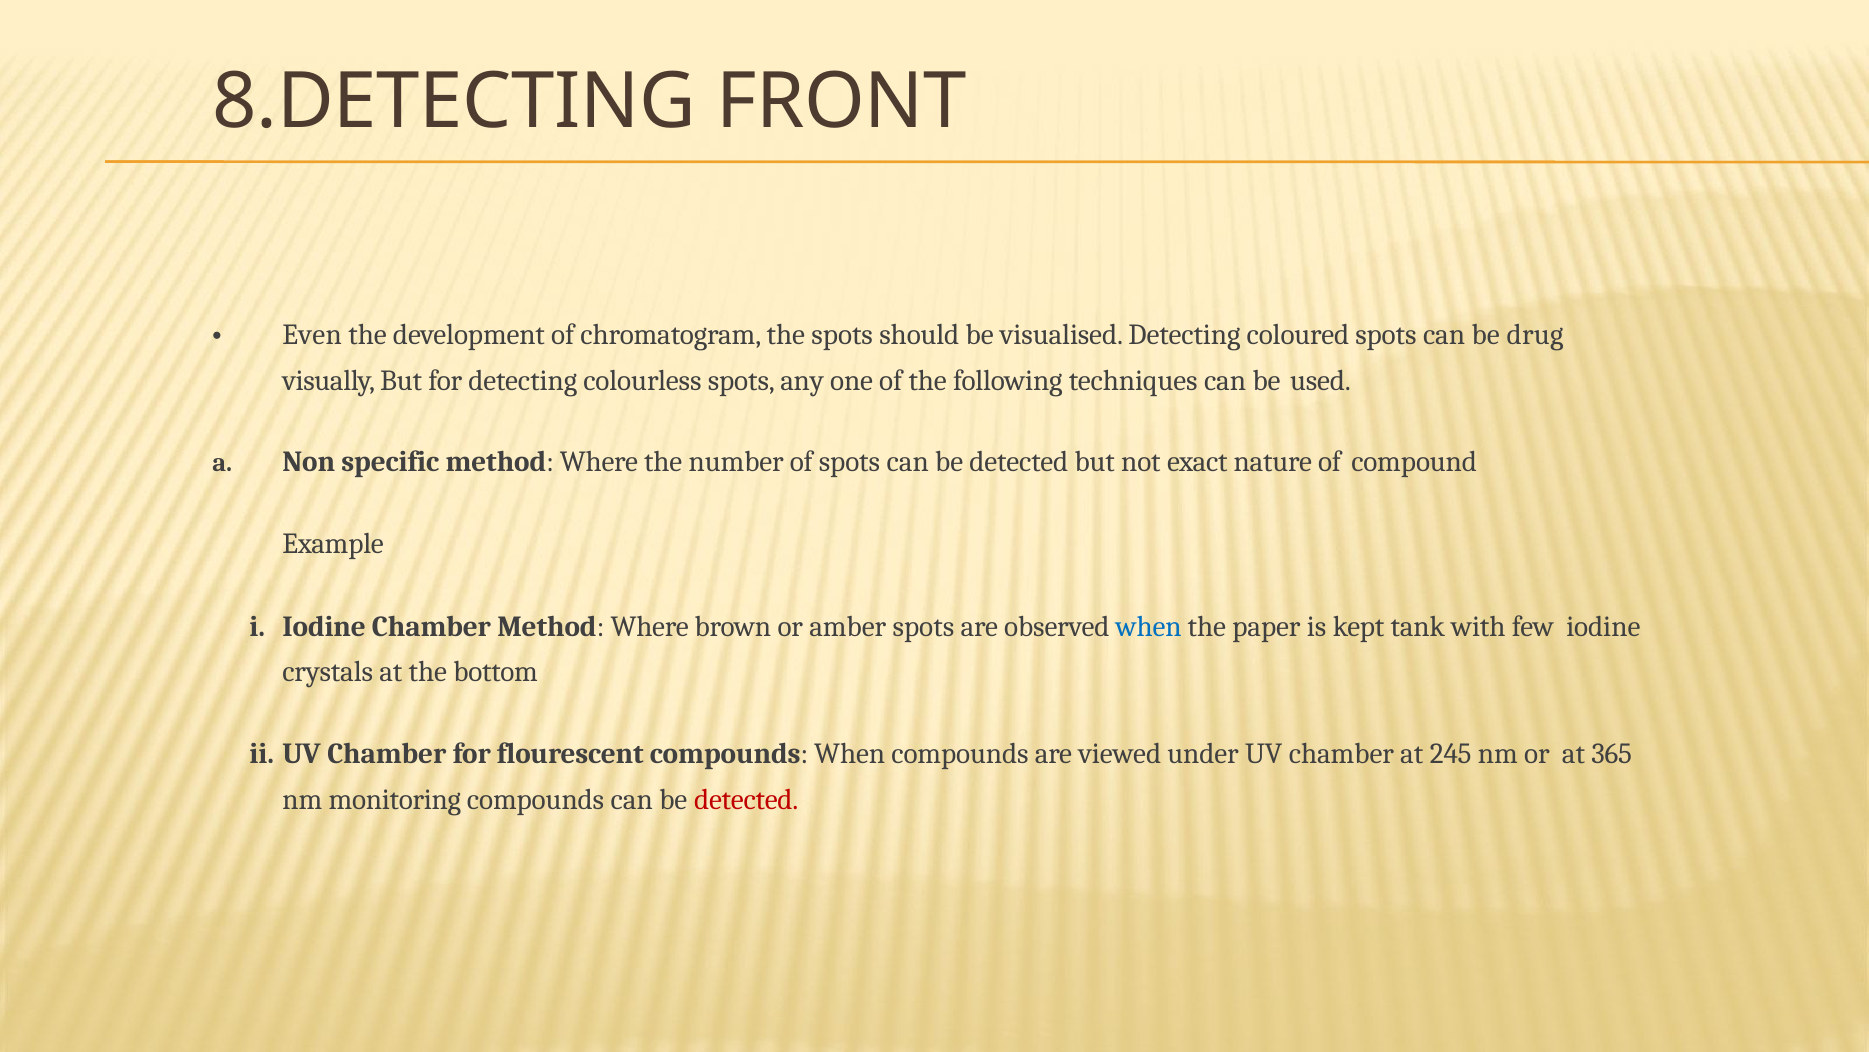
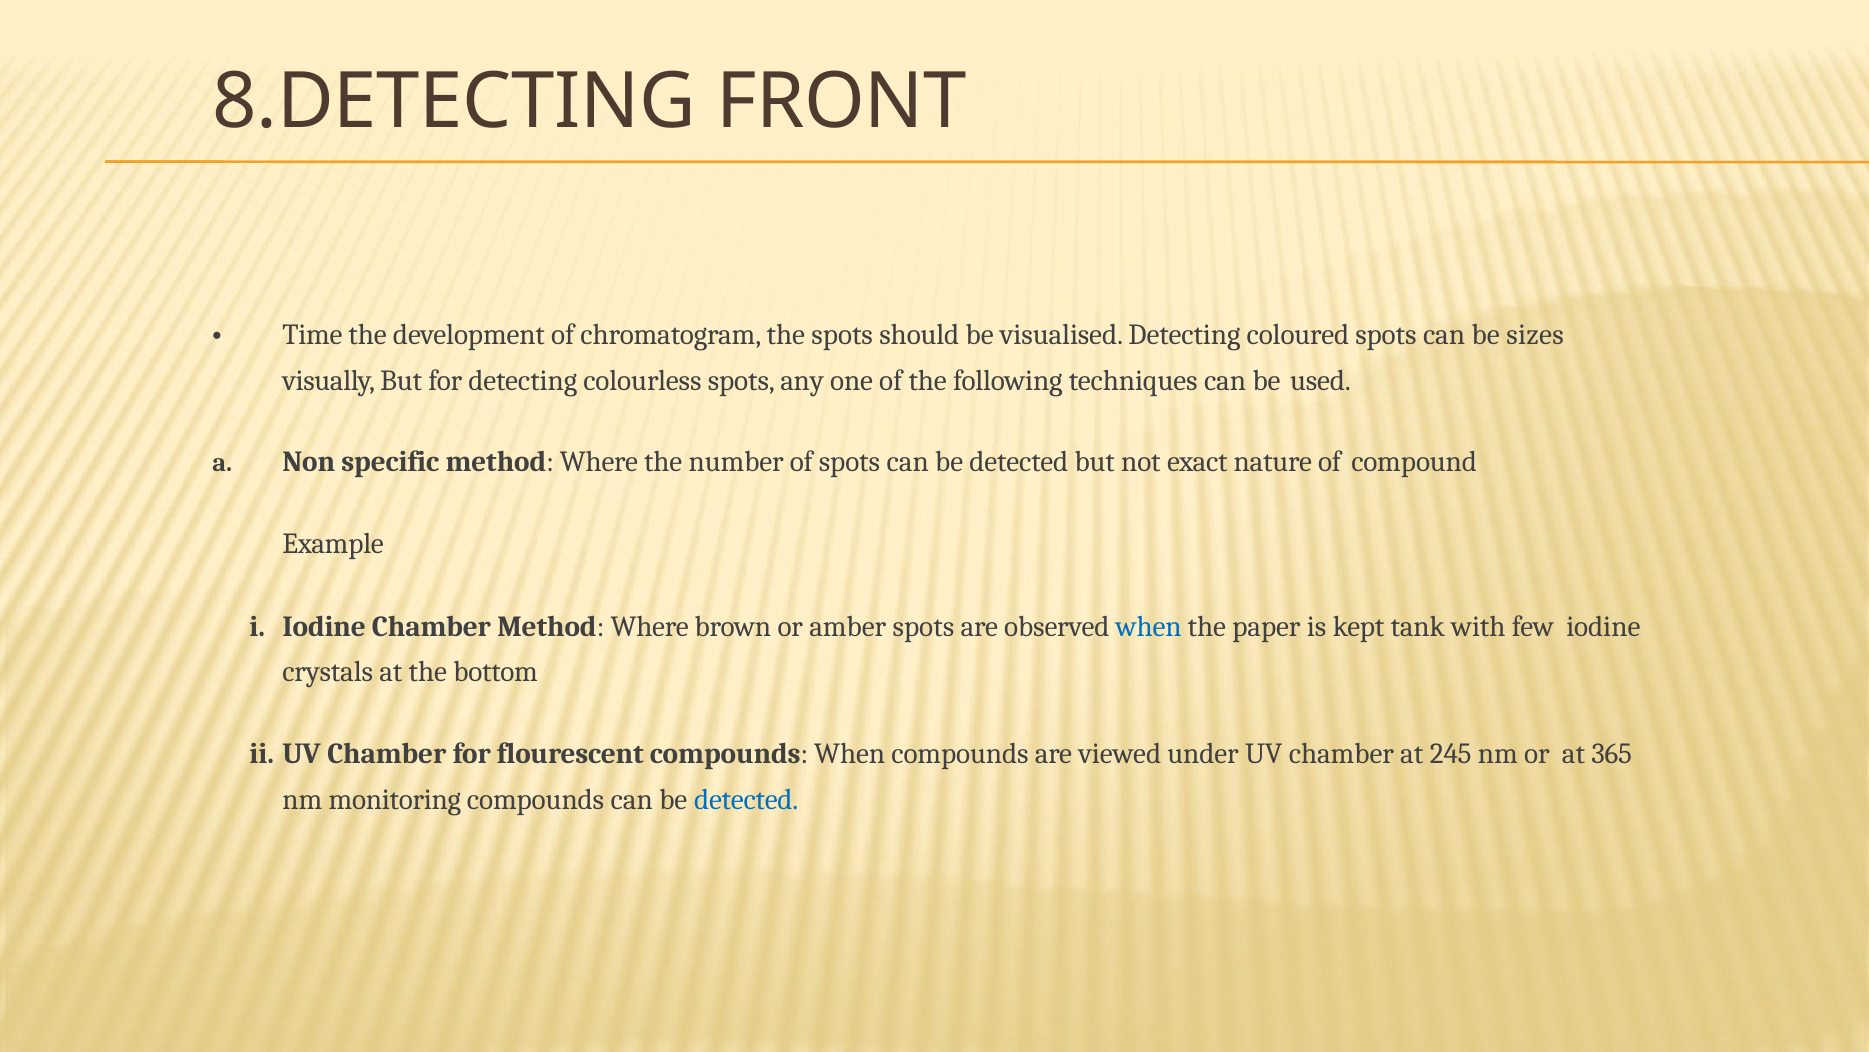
Even: Even -> Time (312, 335)
drug: drug -> sizes (1535, 335)
detected colour: red -> blue (746, 799)
